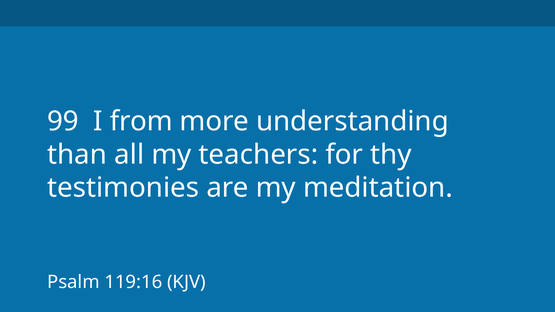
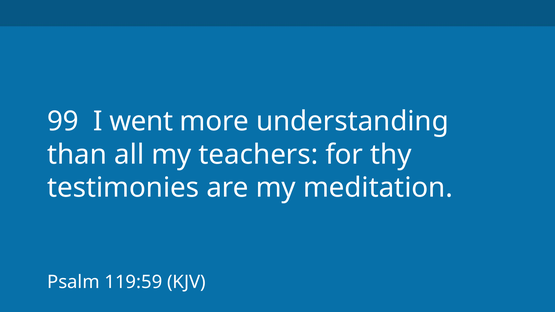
from: from -> went (141, 121)
119:16: 119:16 -> 119:59 (133, 282)
